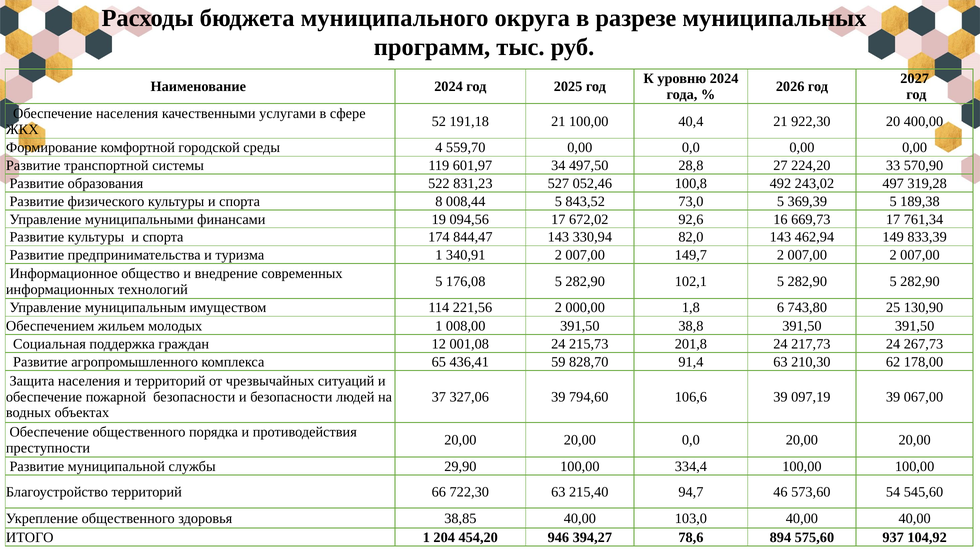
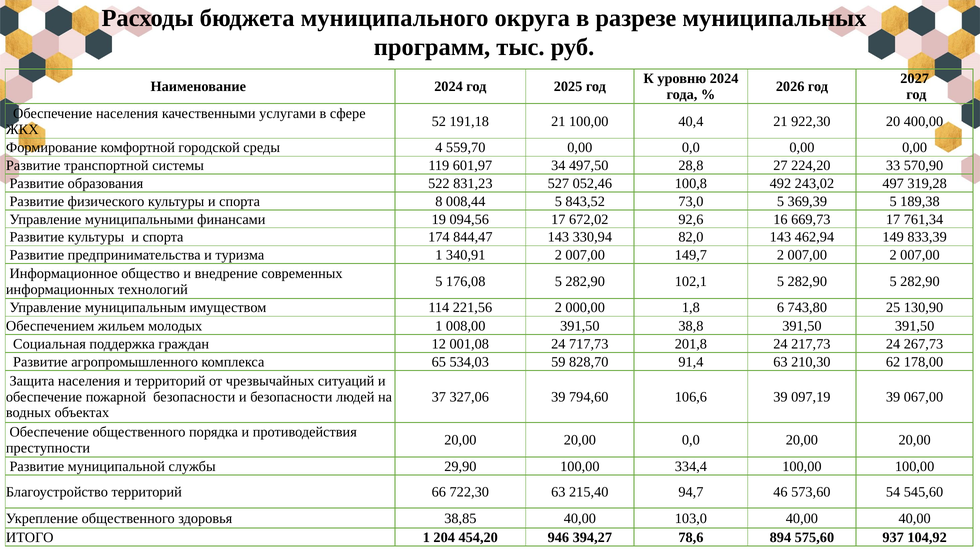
215,73: 215,73 -> 717,73 (589, 344)
436,41: 436,41 -> 534,03 (469, 362)
